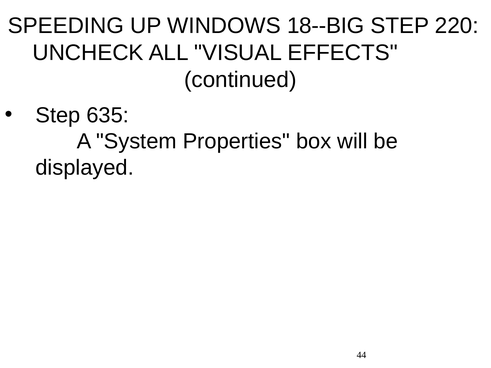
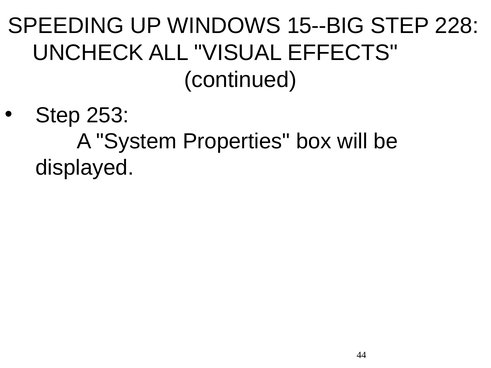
18--BIG: 18--BIG -> 15--BIG (326, 26)
220: 220 -> 228 (457, 26)
635: 635 -> 253 (108, 115)
